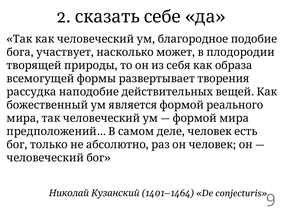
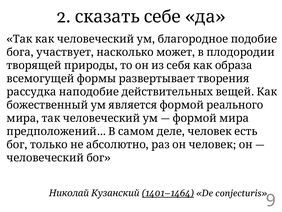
1401–1464 underline: none -> present (168, 193)
